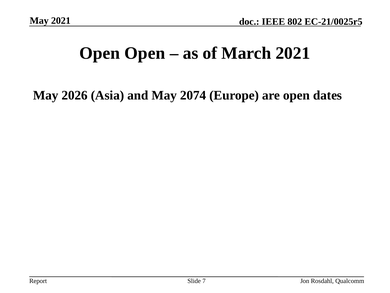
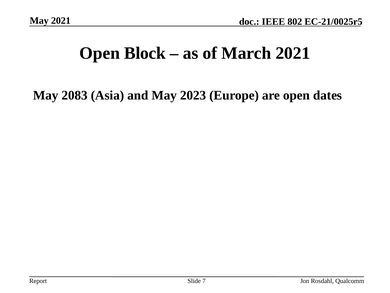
Open Open: Open -> Block (145, 53)
2026: 2026 -> 2083 (75, 95)
2074: 2074 -> 2023 (193, 95)
